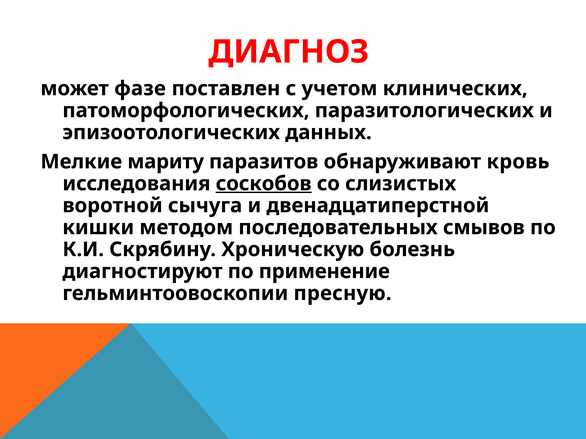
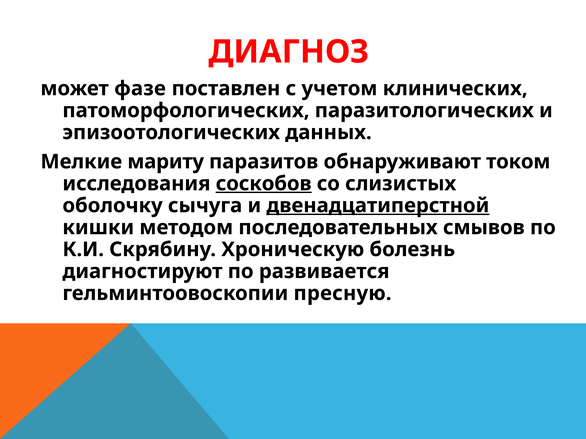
кровь: кровь -> током (518, 162)
воротной: воротной -> оболочку (113, 206)
двенадцатиперстной underline: none -> present (378, 206)
применение: применение -> развивается (324, 272)
